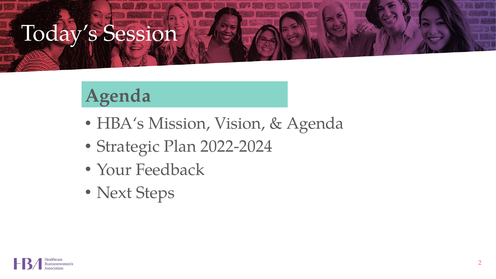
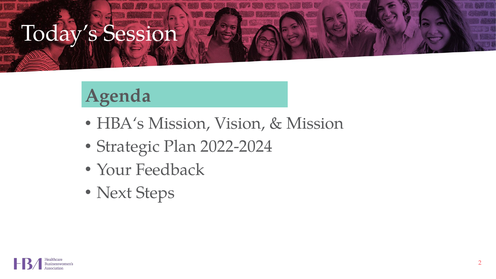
Agenda: Agenda -> Mission (315, 123)
